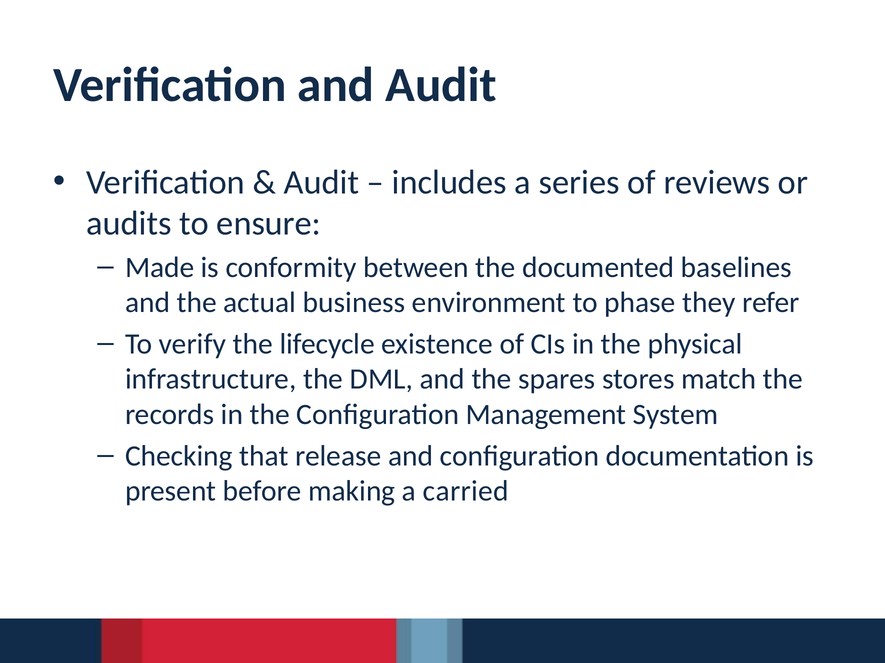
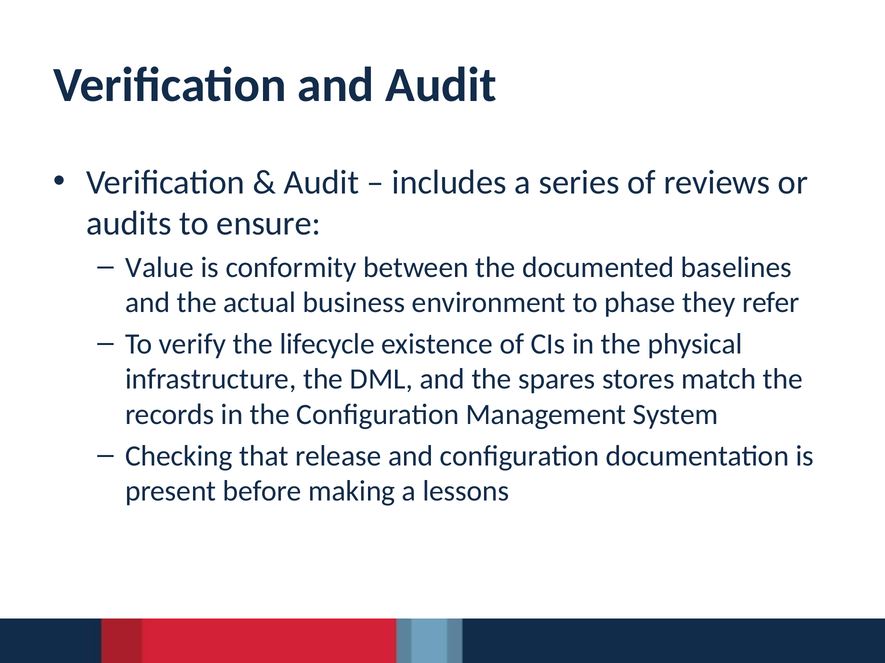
Made: Made -> Value (159, 268)
carried: carried -> lessons (466, 492)
